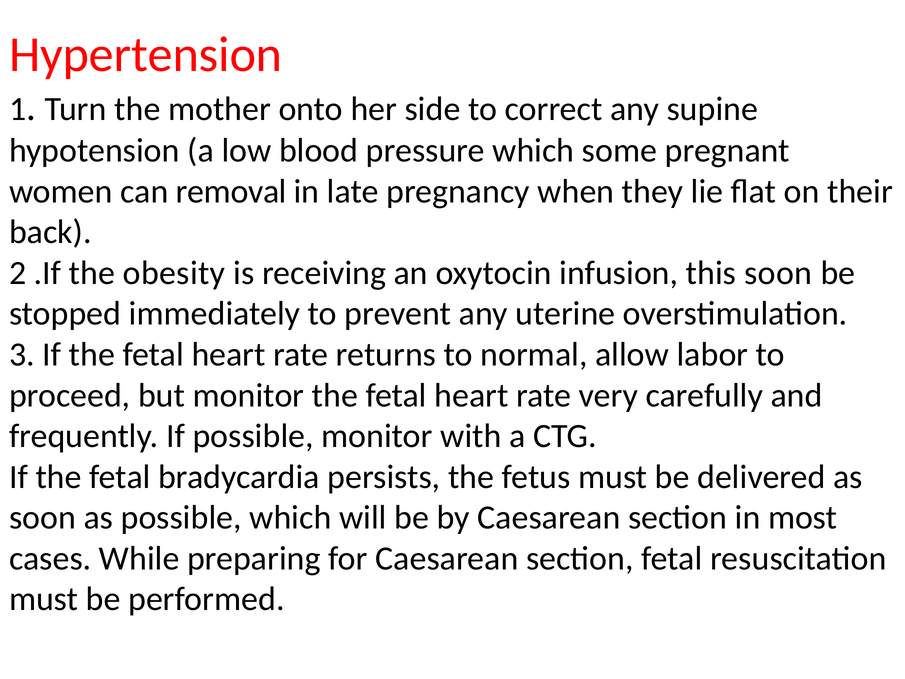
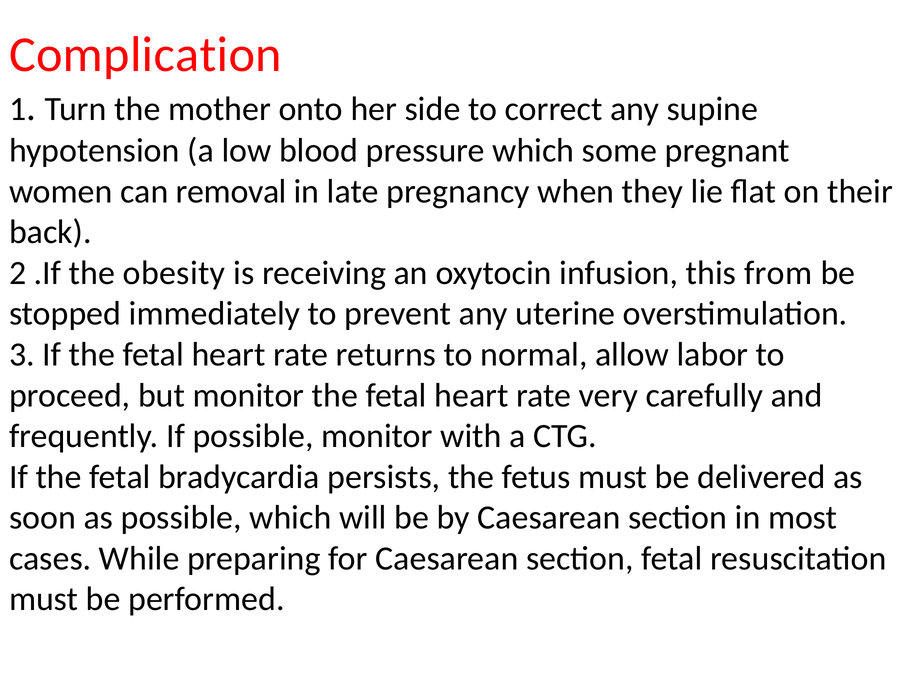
Hypertension: Hypertension -> Complication (145, 55)
this soon: soon -> from (778, 273)
